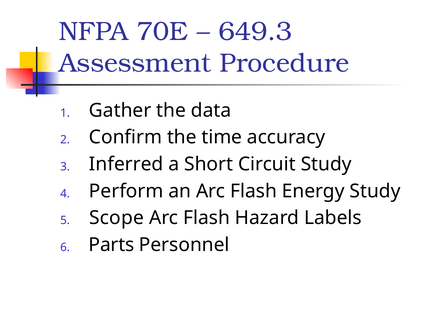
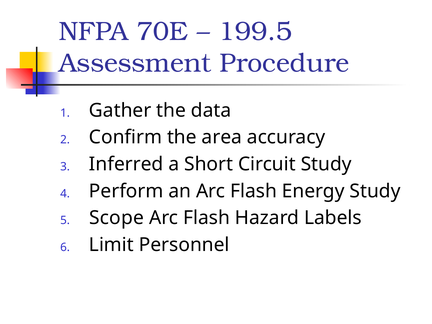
649.3: 649.3 -> 199.5 (255, 31)
time: time -> area (222, 137)
Parts: Parts -> Limit (111, 245)
